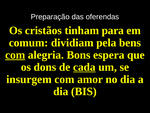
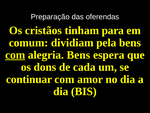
alegria Bons: Bons -> Bens (78, 55)
cada underline: present -> none (84, 67)
insurgem: insurgem -> continuar (29, 79)
